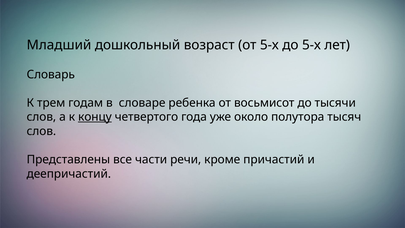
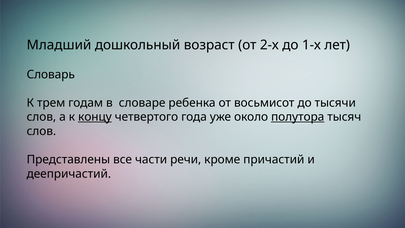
от 5-х: 5-х -> 2-х (269, 45)
до 5-х: 5-х -> 1-х (311, 45)
полутора underline: none -> present (298, 117)
